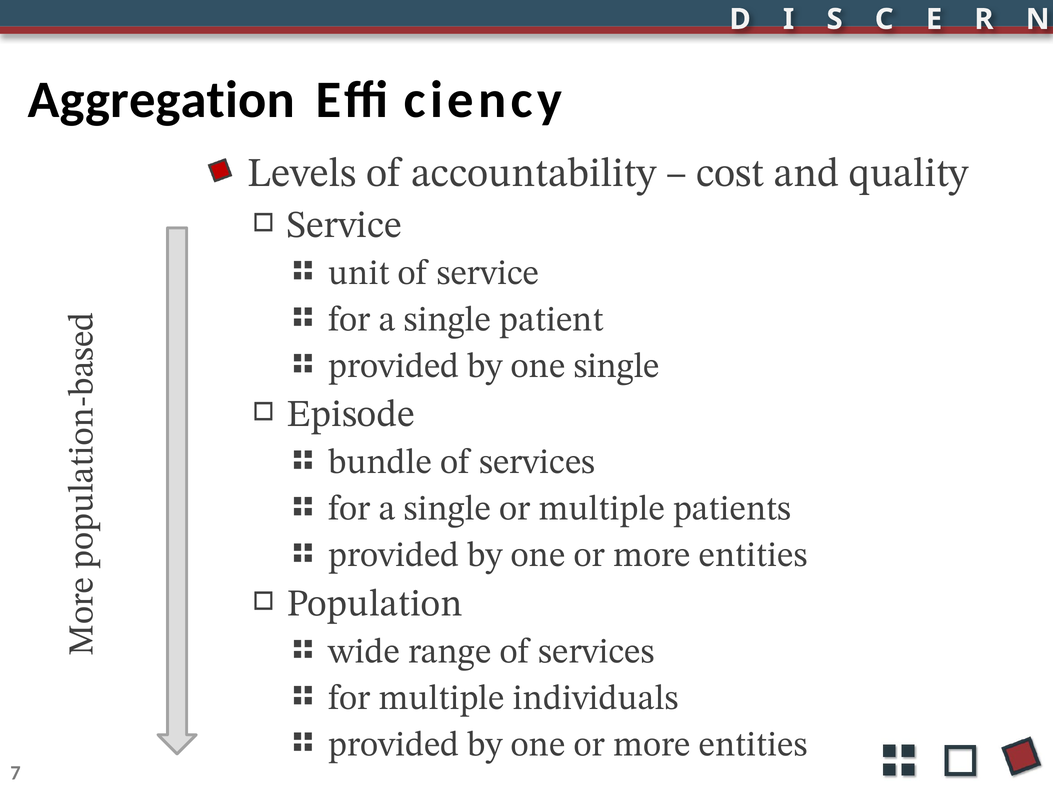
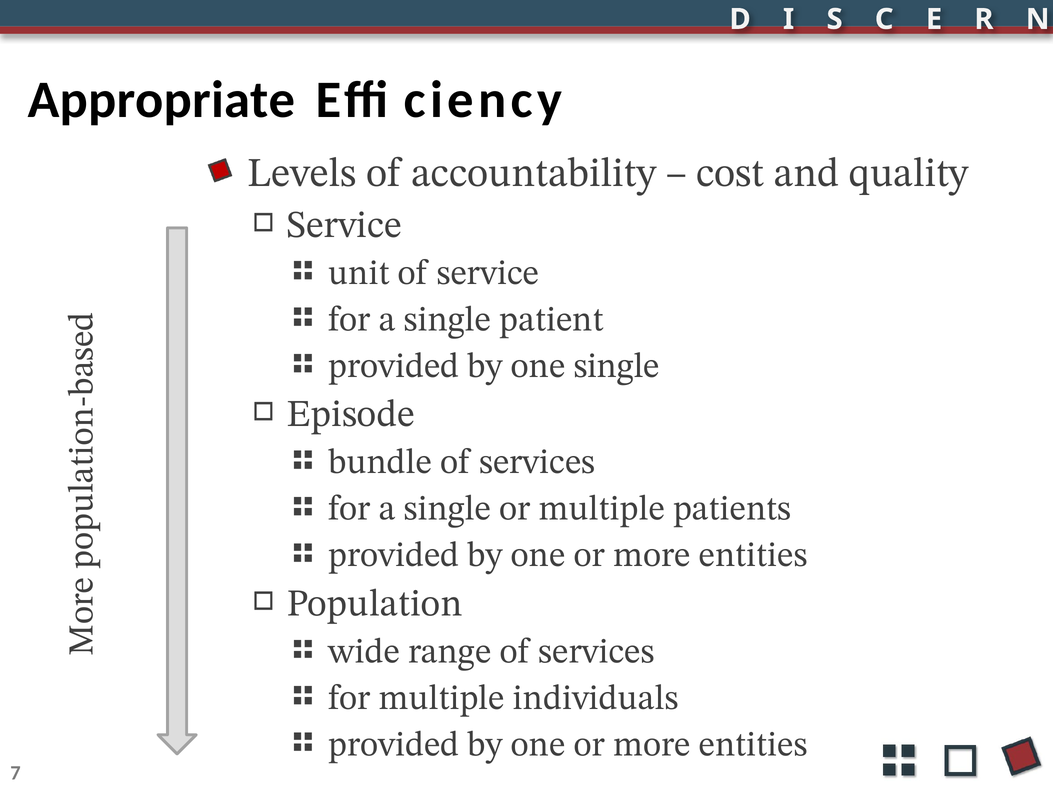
Aggregation: Aggregation -> Appropriate (161, 100)
